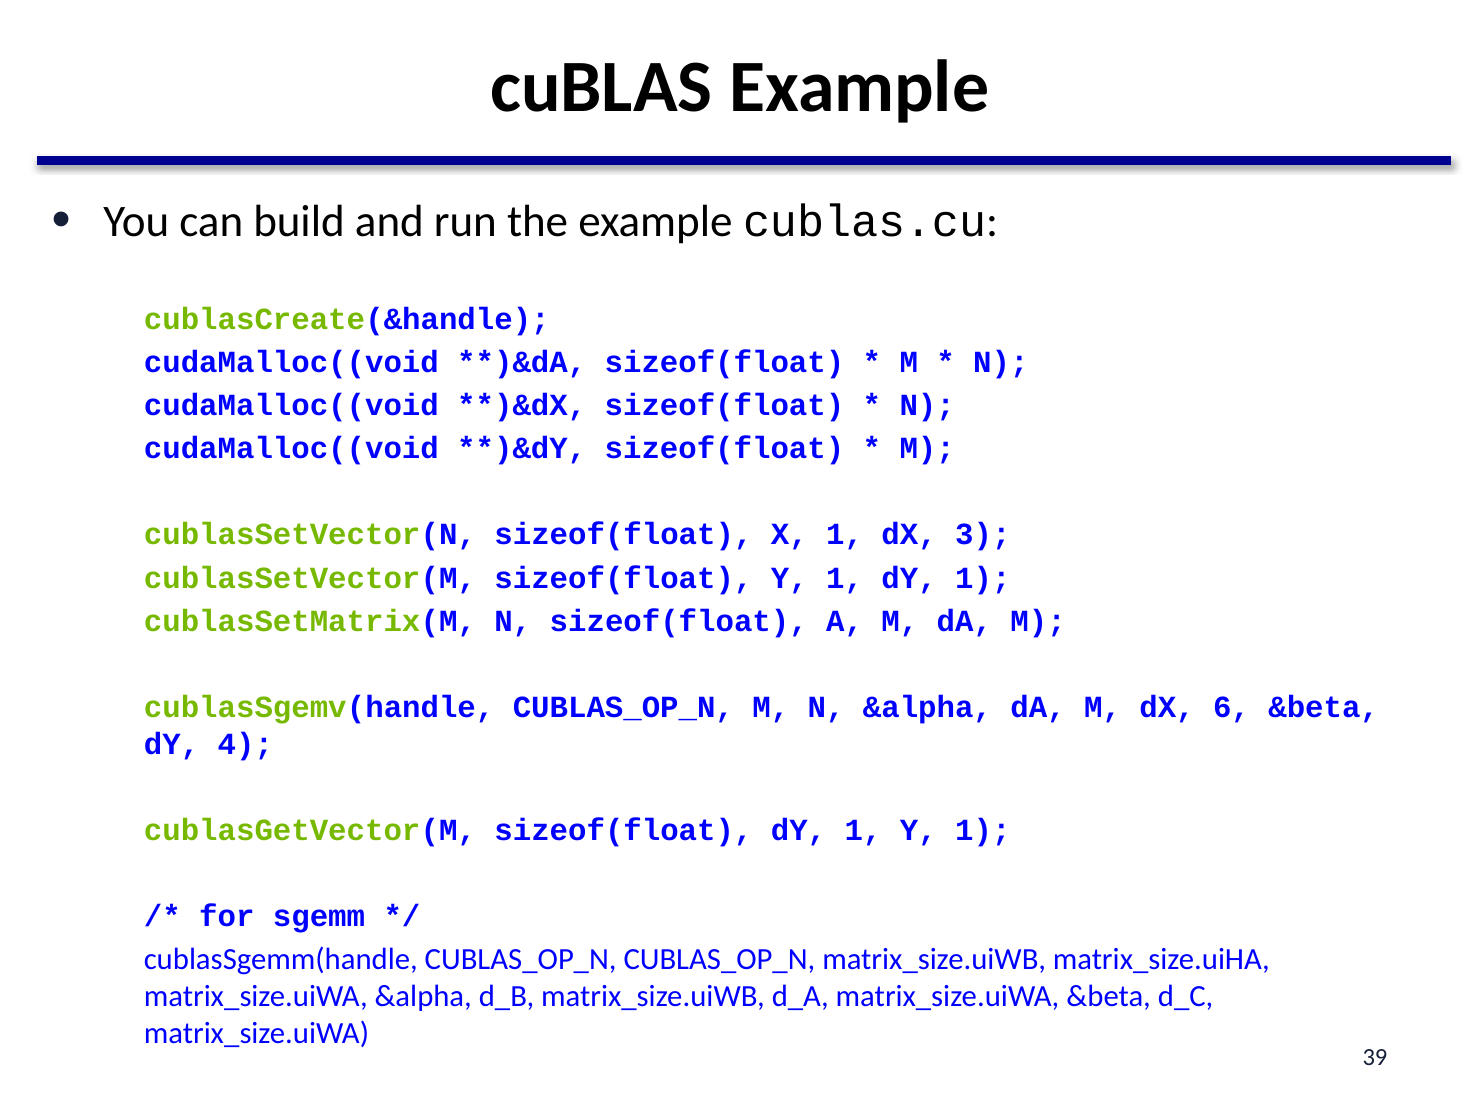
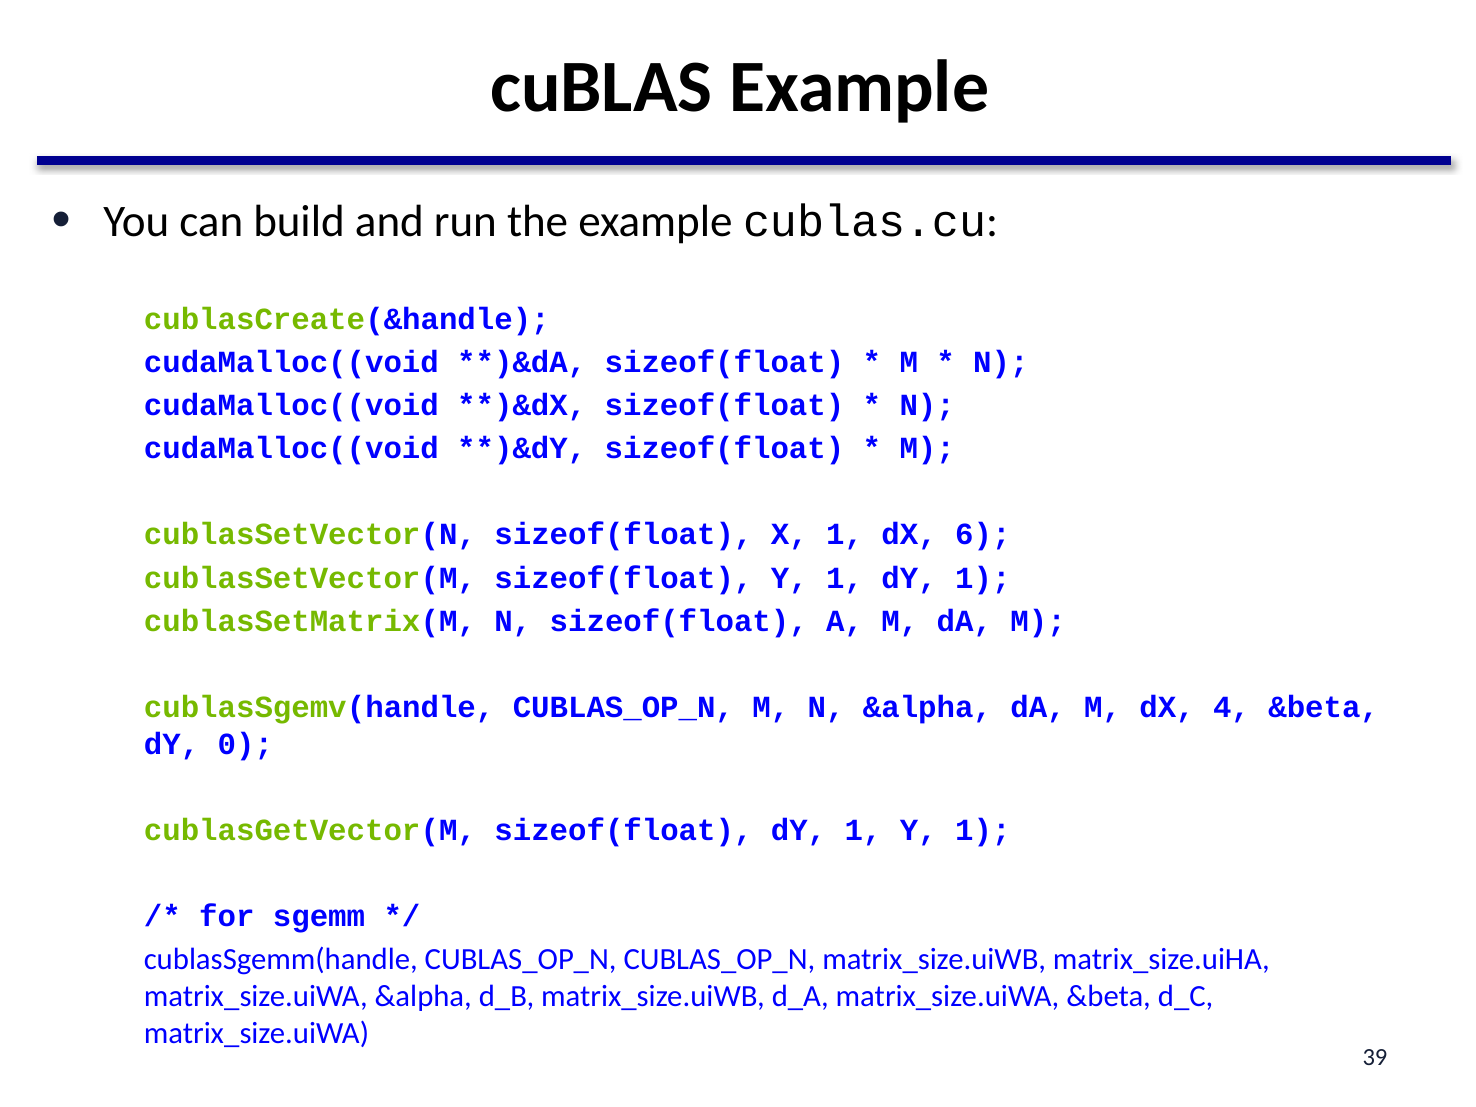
3: 3 -> 6 (983, 535)
6: 6 -> 4 (1232, 707)
4: 4 -> 0 (245, 744)
